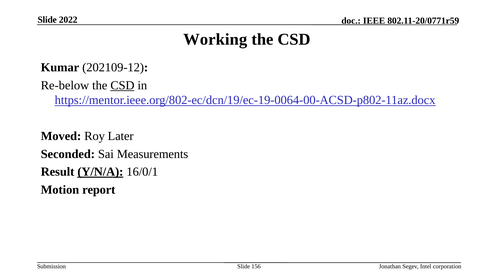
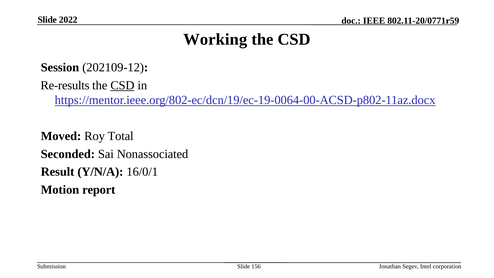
Kumar: Kumar -> Session (60, 67)
Re-below: Re-below -> Re-results (65, 85)
Later: Later -> Total (121, 136)
Measurements: Measurements -> Nonassociated (153, 154)
Y/N/A underline: present -> none (100, 172)
